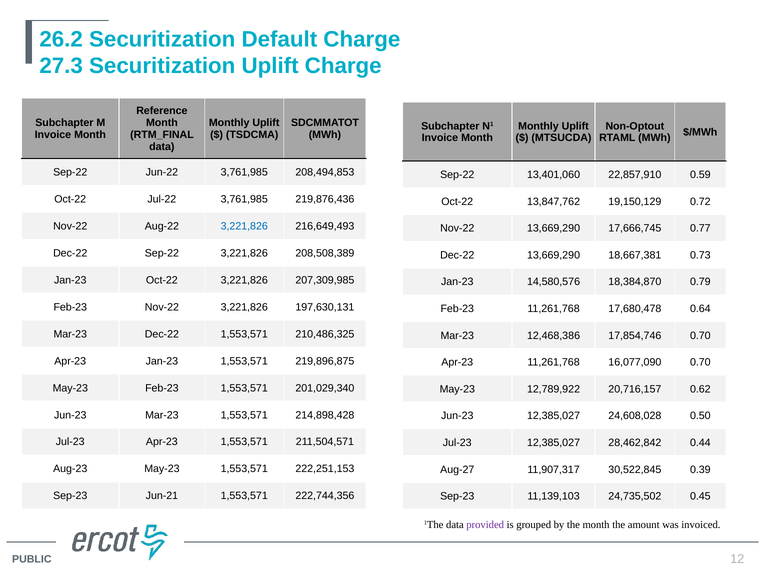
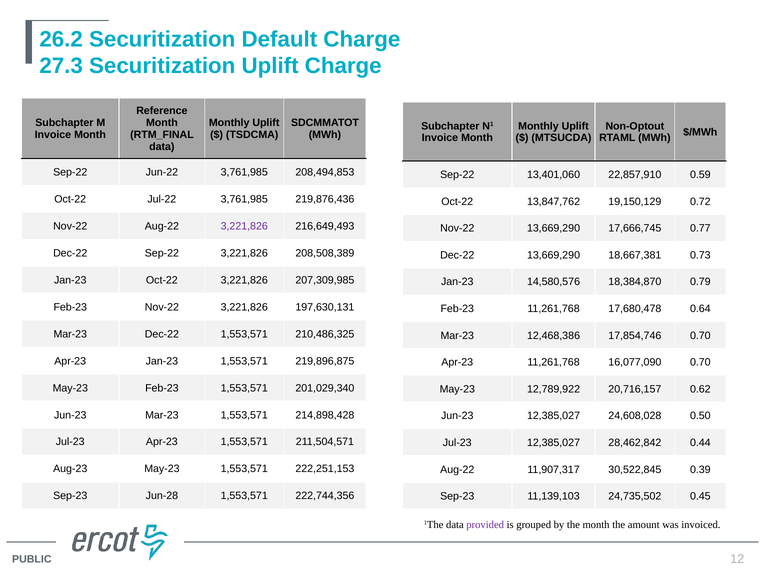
3,221,826 colour: blue -> purple (244, 226)
Aug-27: Aug-27 -> Aug-22 (457, 470)
Jun-21: Jun-21 -> Jun-28 (162, 496)
